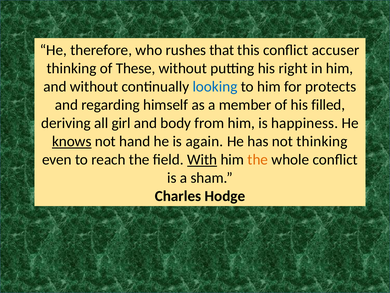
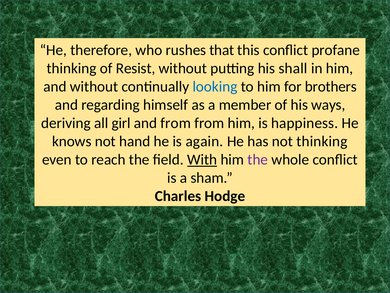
accuser: accuser -> profane (336, 50)
These: These -> Resist (136, 68)
right: right -> shall (293, 68)
protects: protects -> brothers (331, 87)
filled: filled -> ways (328, 105)
and body: body -> from (176, 123)
knows underline: present -> none (72, 141)
the colour: orange -> purple (258, 159)
